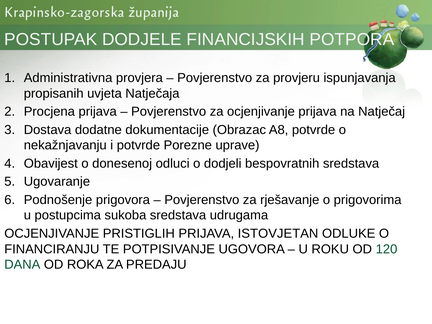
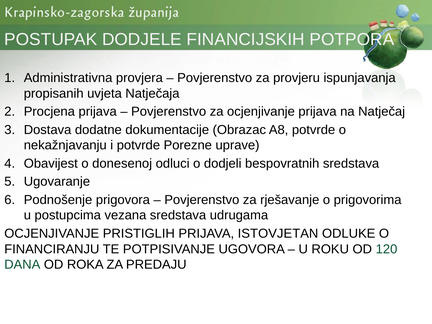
sukoba: sukoba -> vezana (125, 215)
